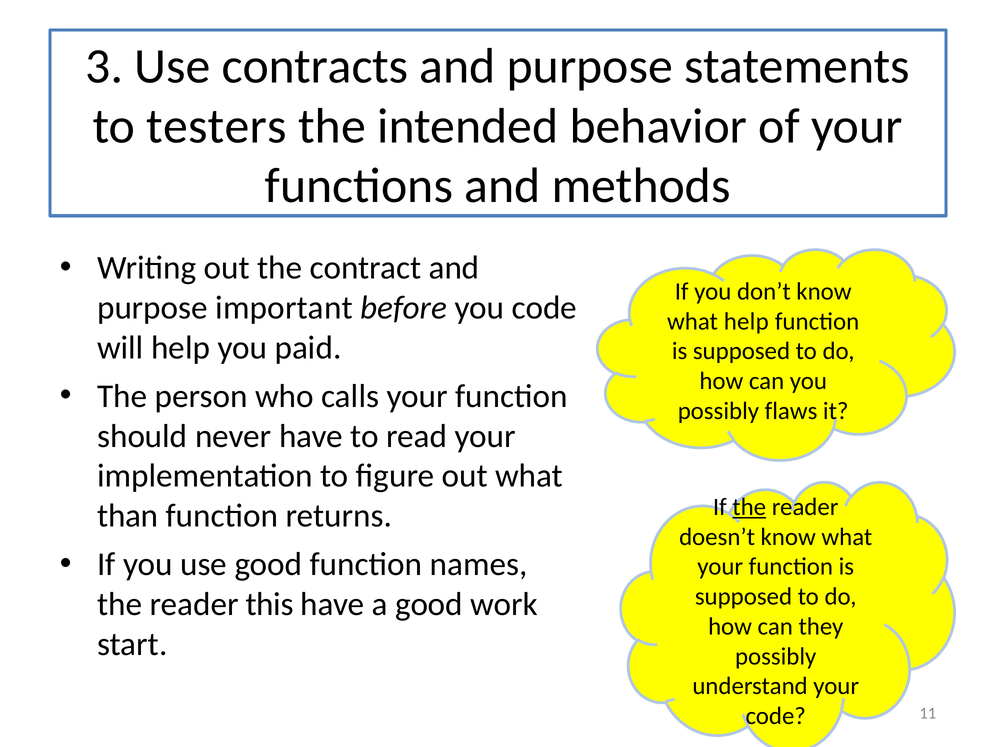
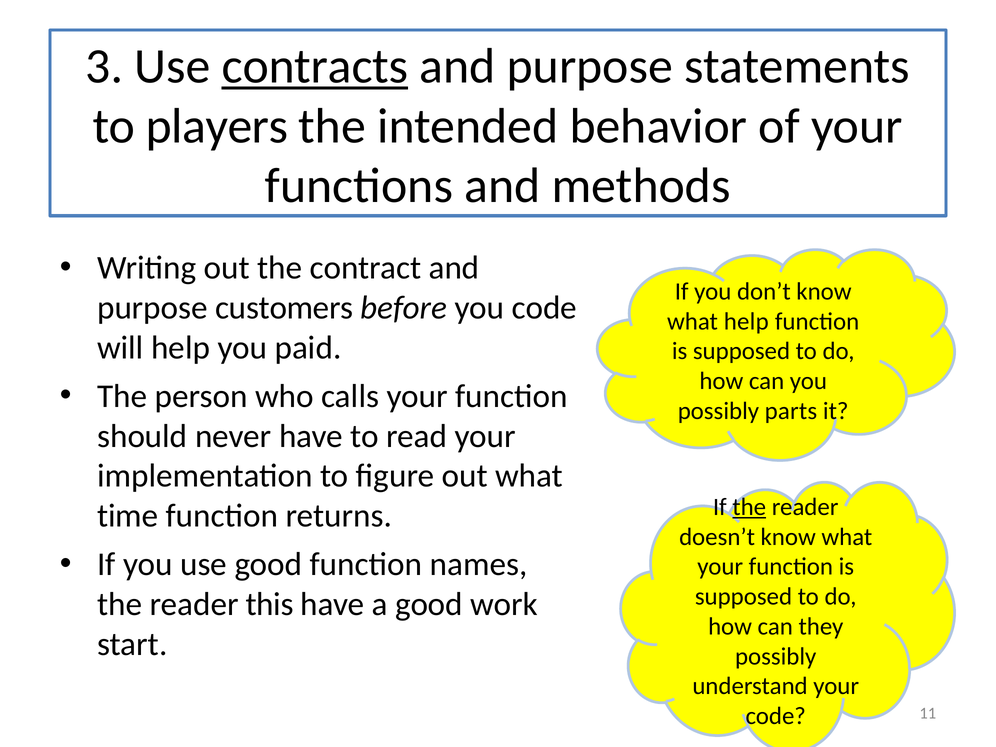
contracts underline: none -> present (315, 67)
testers: testers -> players (217, 126)
important: important -> customers (284, 308)
flaws: flaws -> parts (791, 411)
than: than -> time (128, 516)
